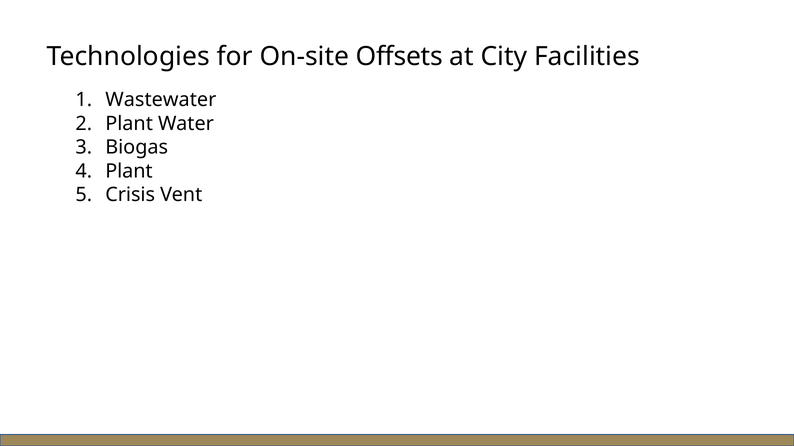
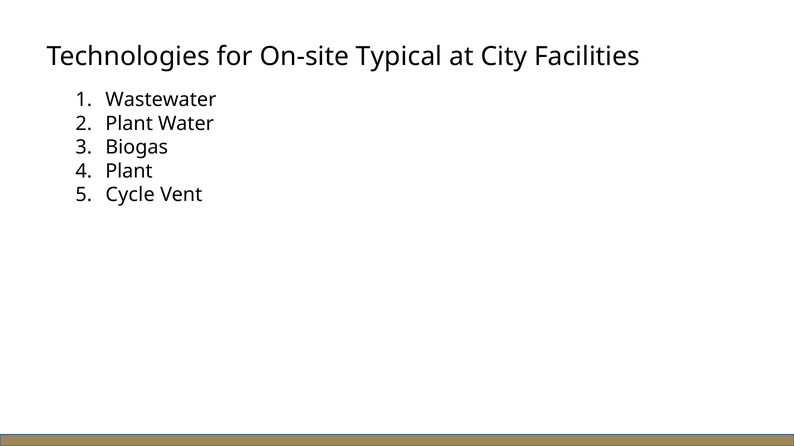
Offsets: Offsets -> Typical (399, 57)
Crisis: Crisis -> Cycle (130, 195)
